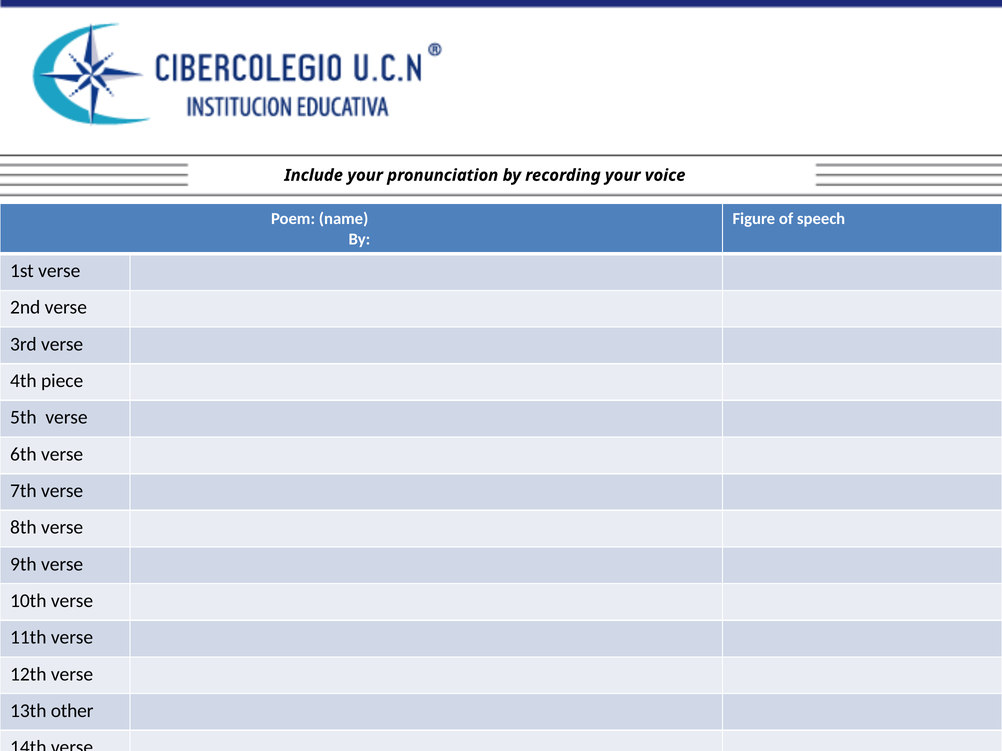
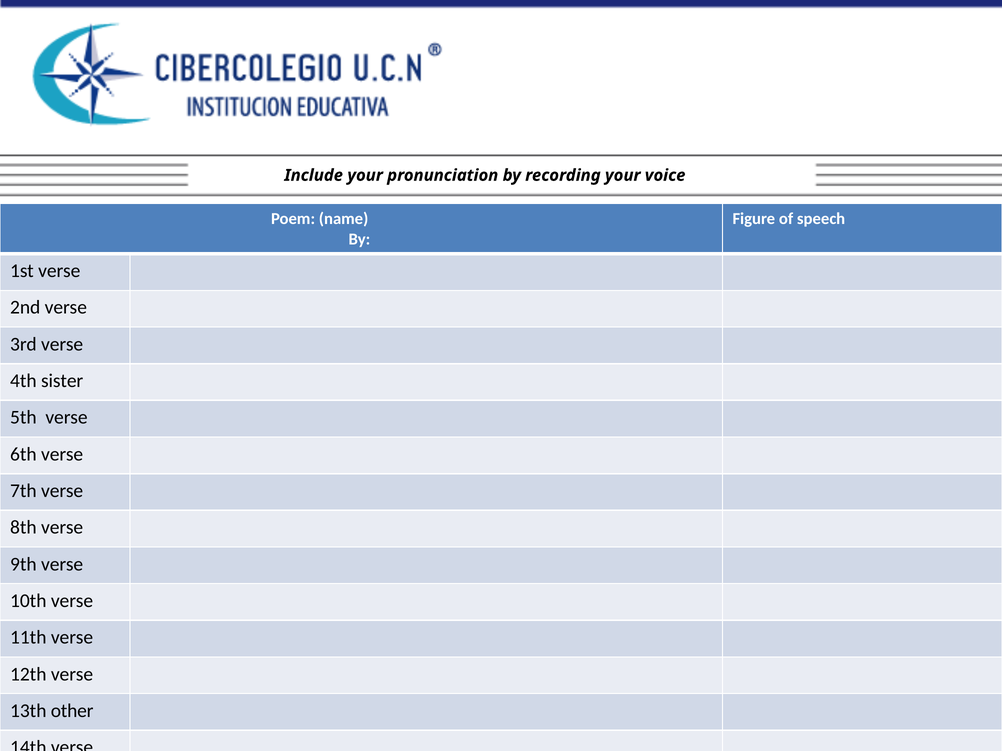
piece: piece -> sister (62, 381)
